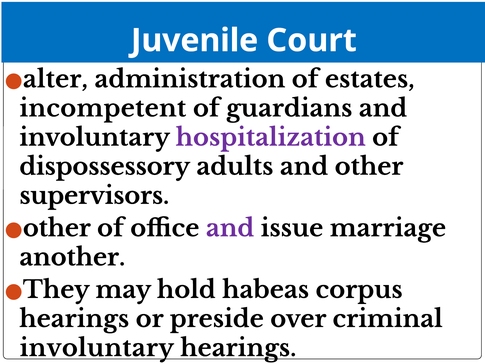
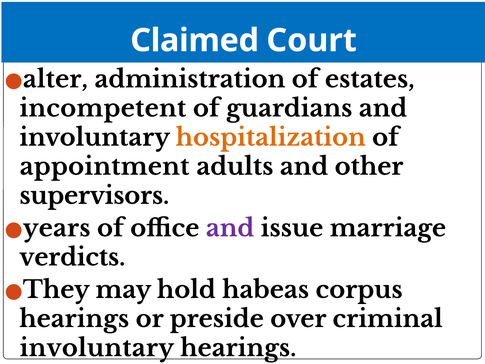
Juvenile: Juvenile -> Claimed (195, 40)
hospitalization colour: purple -> orange (271, 137)
dispossessory: dispossessory -> appointment (104, 167)
other: other -> years (57, 228)
another: another -> verdicts (72, 257)
